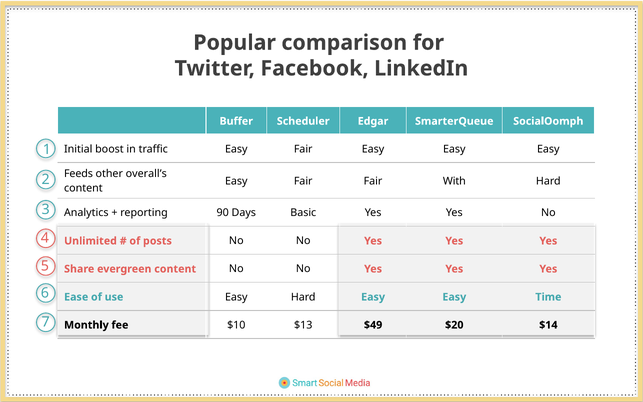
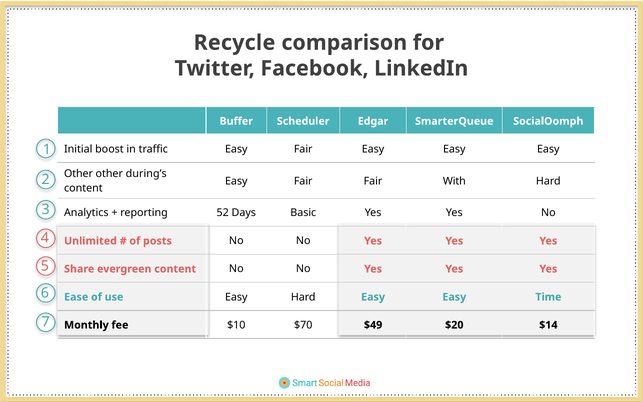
Popular: Popular -> Recycle (234, 43)
Feeds: Feeds -> Other (79, 174)
overall’s: overall’s -> during’s (146, 174)
90: 90 -> 52 (223, 213)
$13: $13 -> $70 (303, 325)
